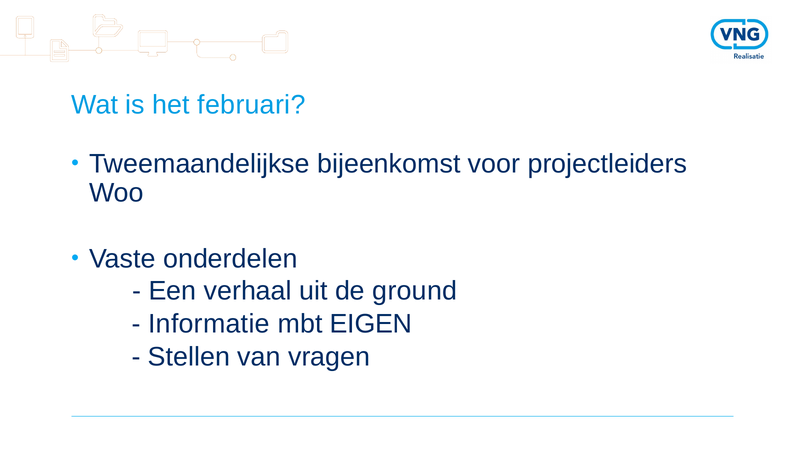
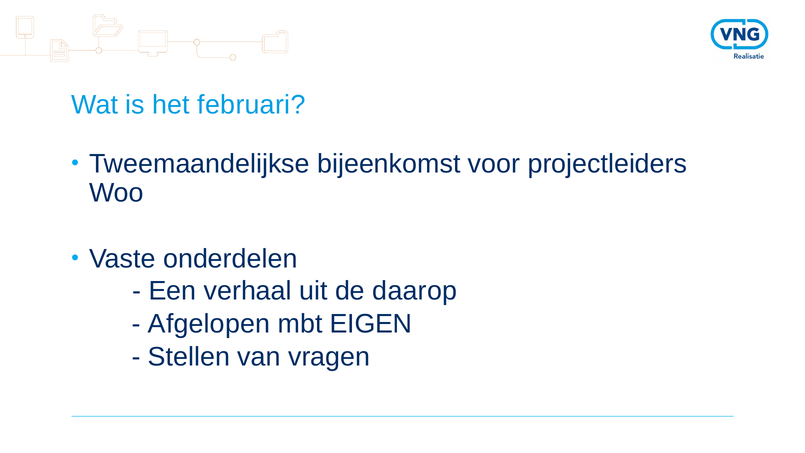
ground: ground -> daarop (415, 291)
Informatie: Informatie -> Afgelopen (209, 324)
